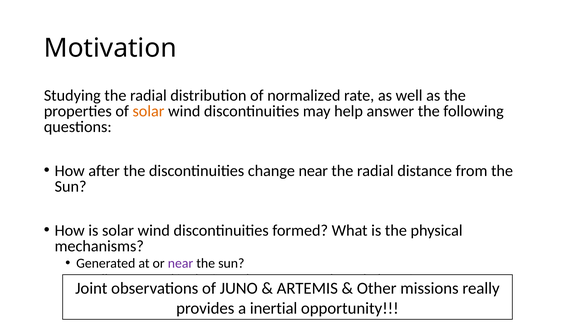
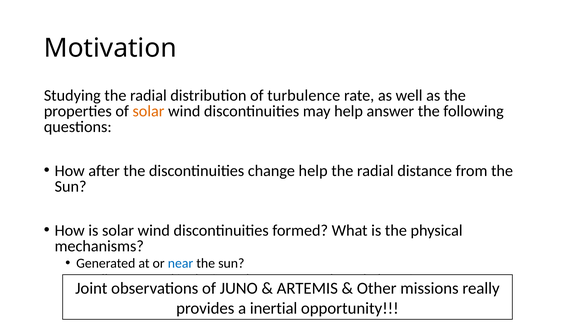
of normalized: normalized -> turbulence (304, 95)
change near: near -> help (313, 171)
near colour: purple -> blue (181, 264)
